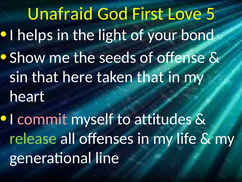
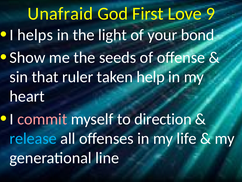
5: 5 -> 9 (210, 14)
here: here -> ruler (78, 77)
taken that: that -> help (151, 77)
attitudes: attitudes -> direction (163, 119)
release colour: light green -> light blue (33, 138)
